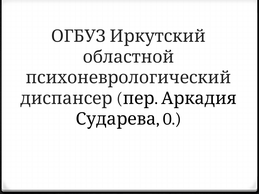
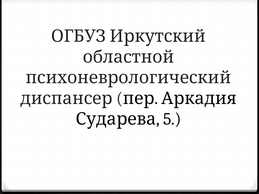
0: 0 -> 5 (172, 119)
